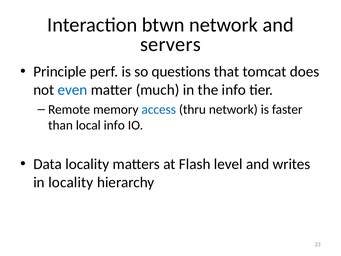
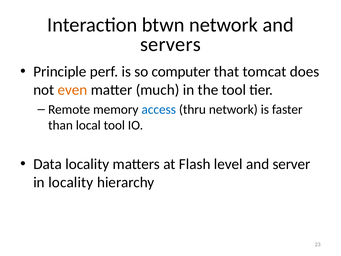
questions: questions -> computer (181, 72)
even colour: blue -> orange (73, 90)
the info: info -> tool (234, 90)
local info: info -> tool (114, 125)
writes: writes -> server (291, 164)
